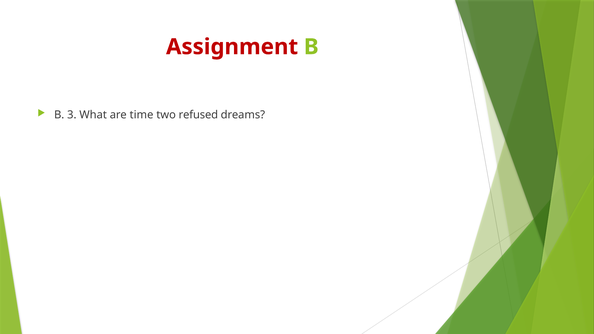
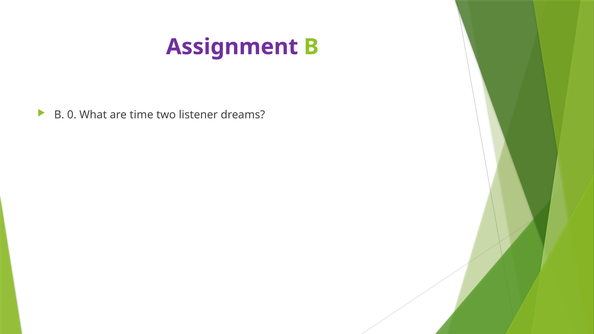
Assignment colour: red -> purple (232, 47)
3: 3 -> 0 (72, 115)
refused: refused -> listener (198, 115)
